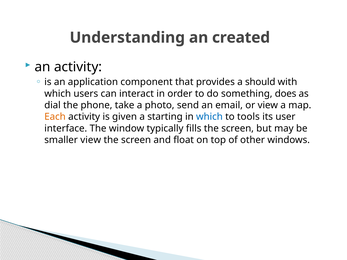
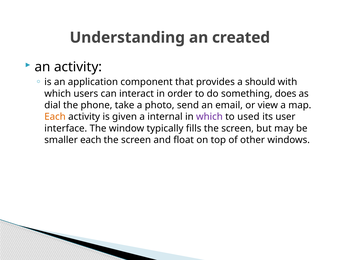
starting: starting -> internal (165, 117)
which colour: blue -> purple (209, 117)
tools: tools -> used (248, 117)
smaller view: view -> each (91, 140)
